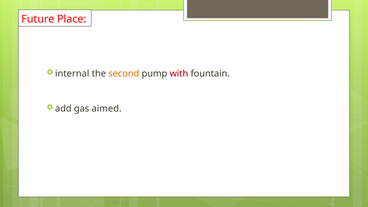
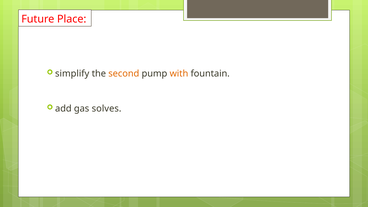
internal: internal -> simplify (72, 74)
with colour: red -> orange (179, 74)
aimed: aimed -> solves (107, 109)
